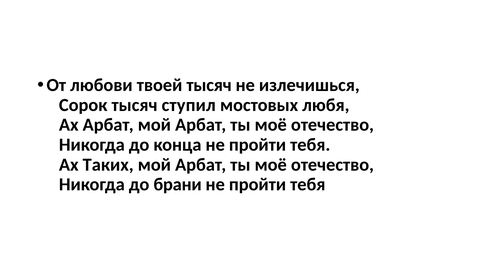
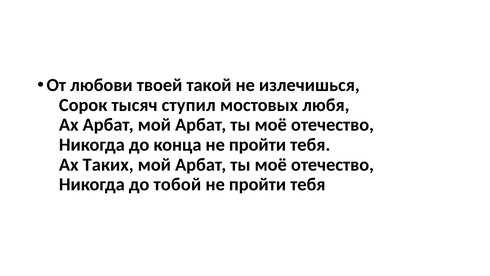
твоей тысяч: тысяч -> такой (209, 85)
брани: брани -> тобой (177, 184)
